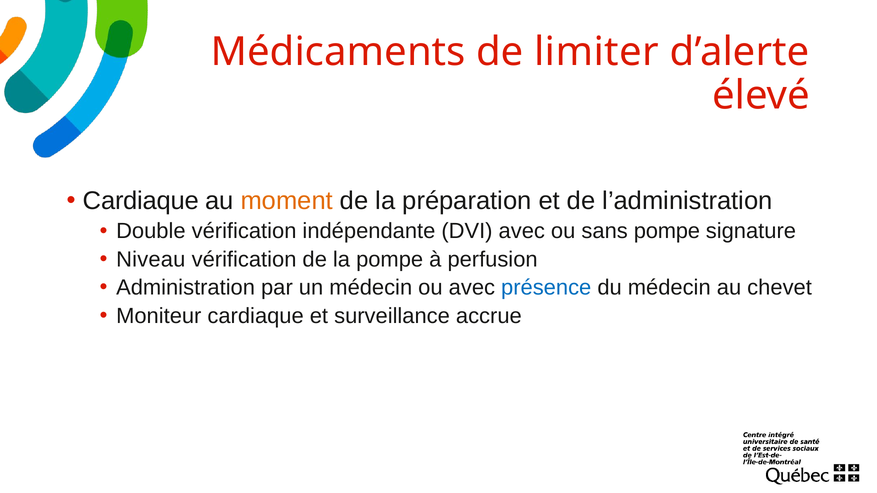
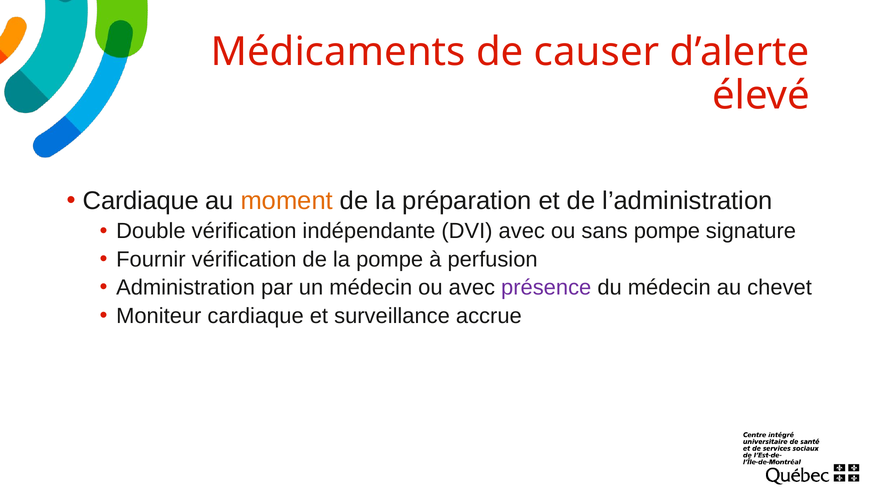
limiter: limiter -> causer (597, 52)
Niveau: Niveau -> Fournir (151, 260)
présence colour: blue -> purple (546, 288)
